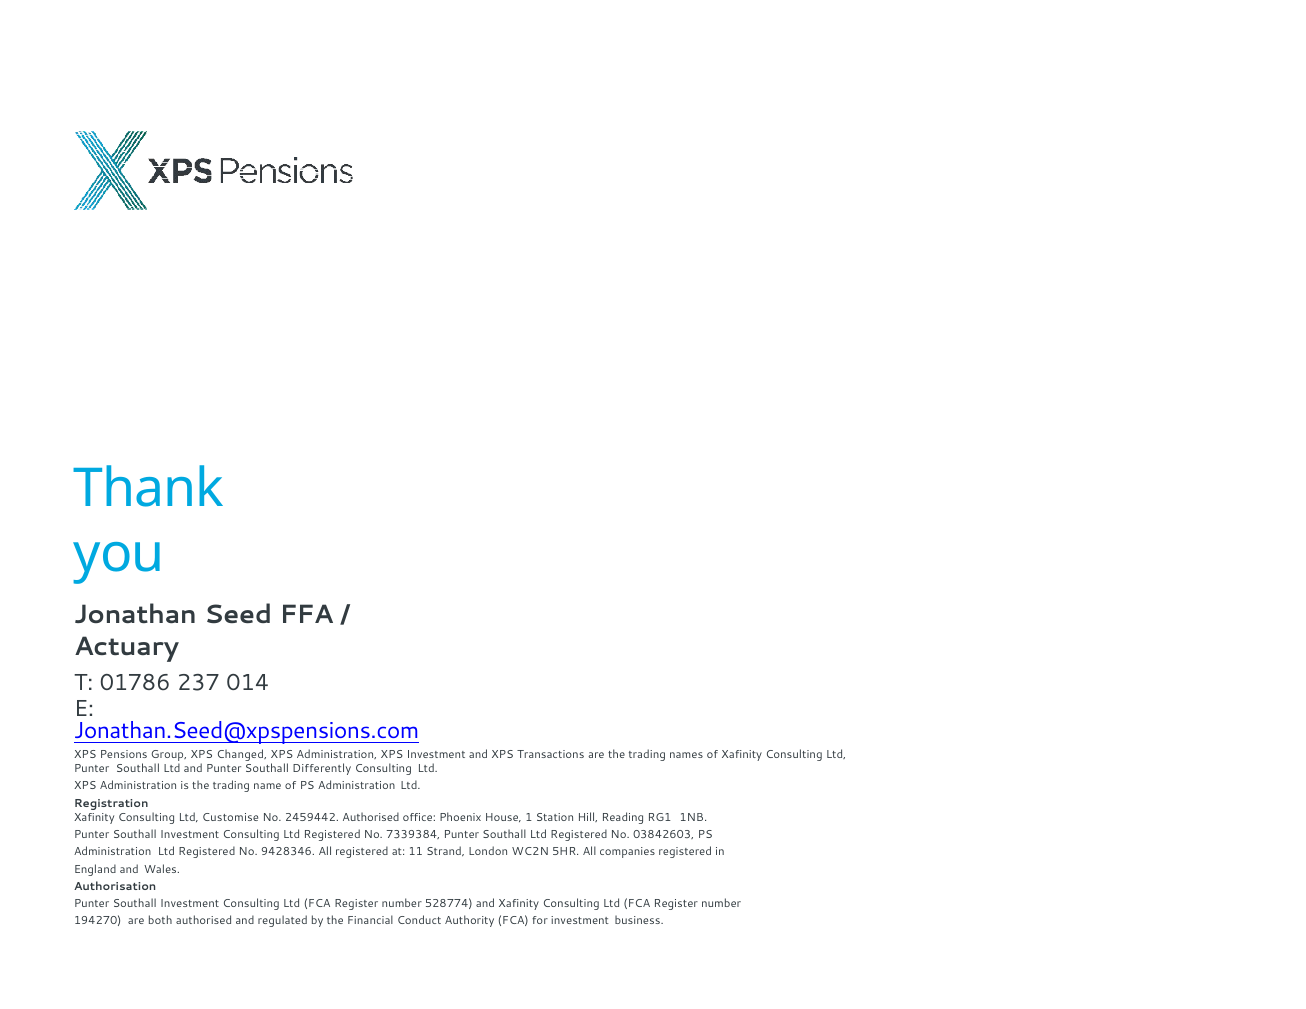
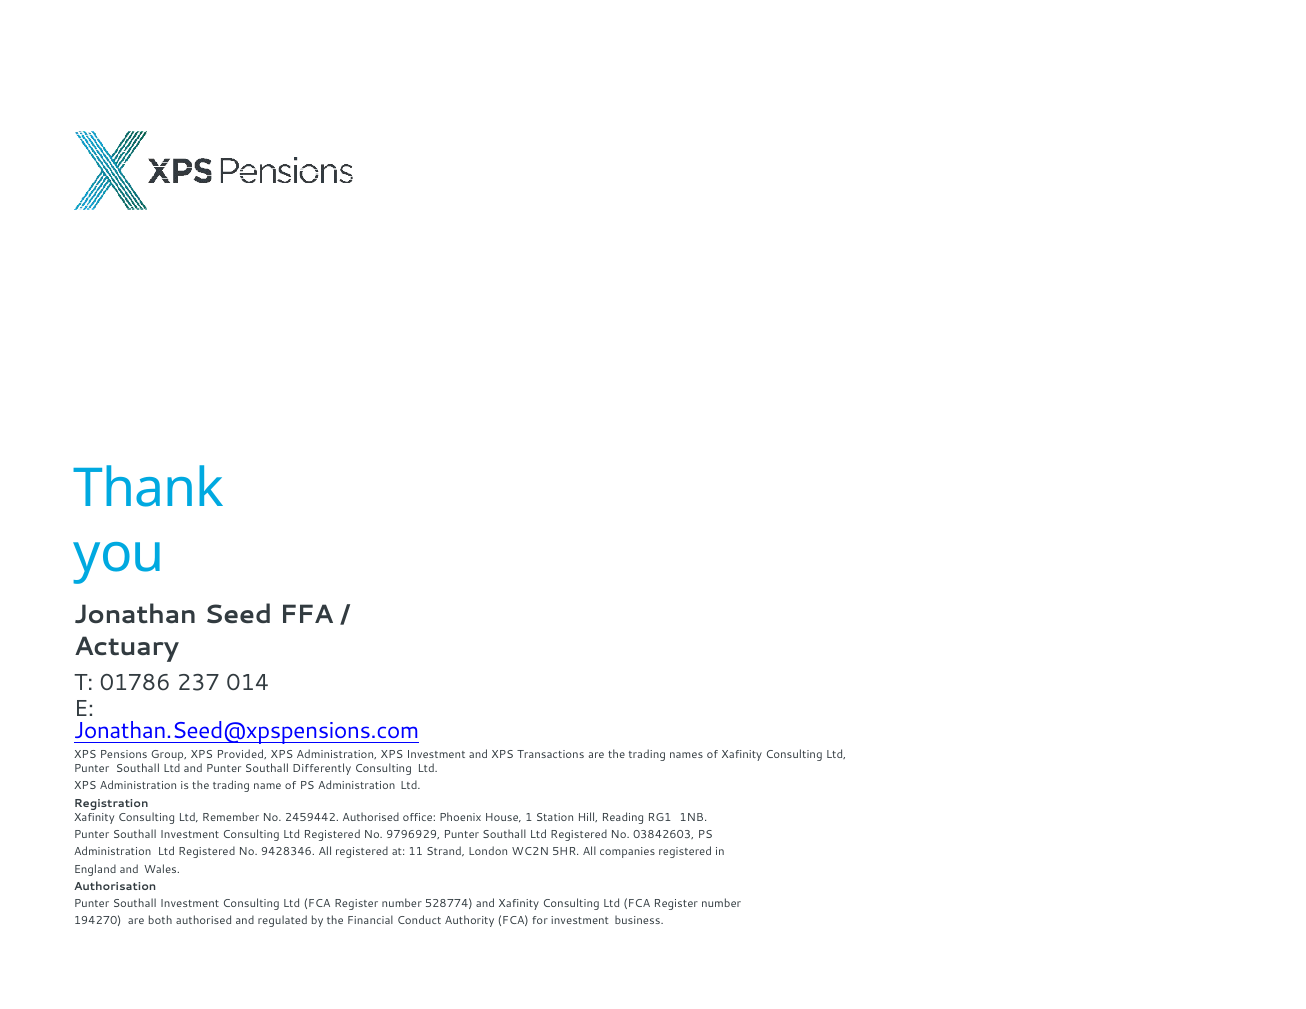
Changed: Changed -> Provided (242, 755)
Customise: Customise -> Remember (231, 817)
7339384: 7339384 -> 9796929 (413, 835)
